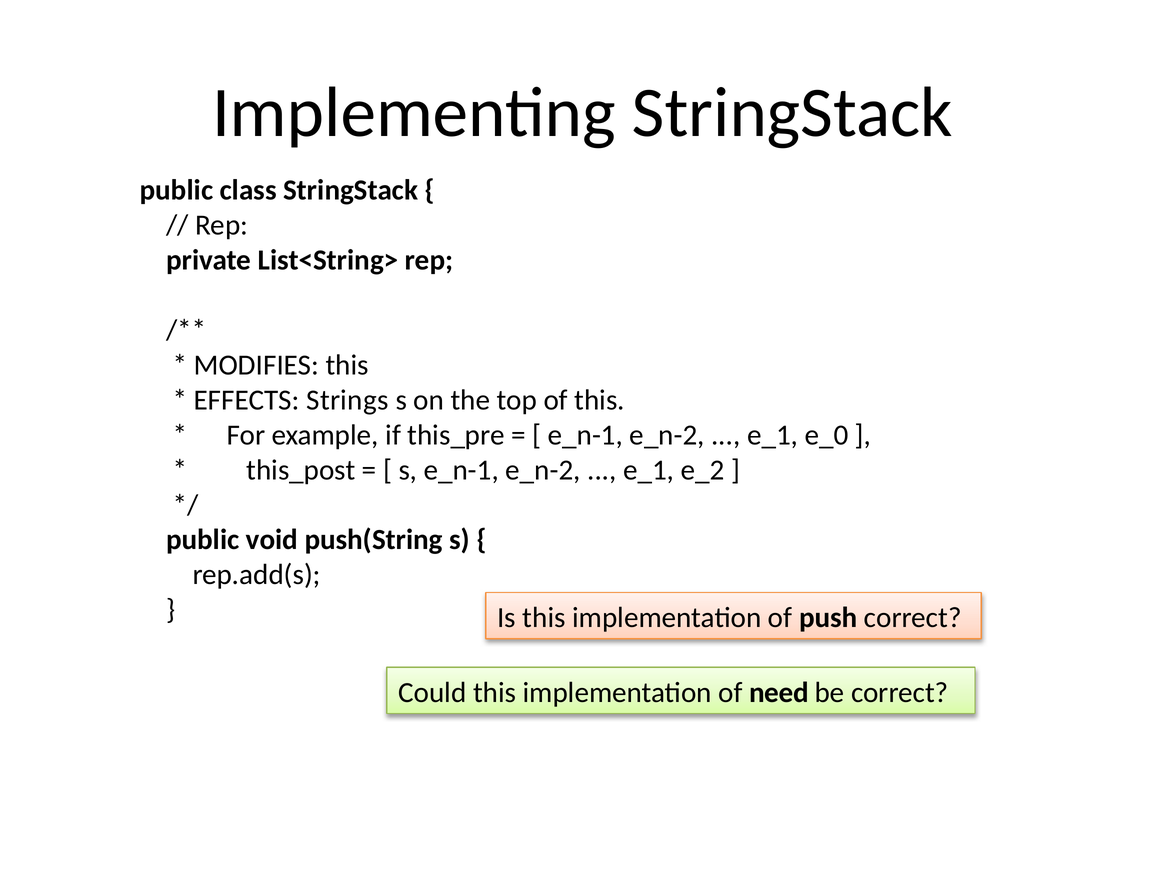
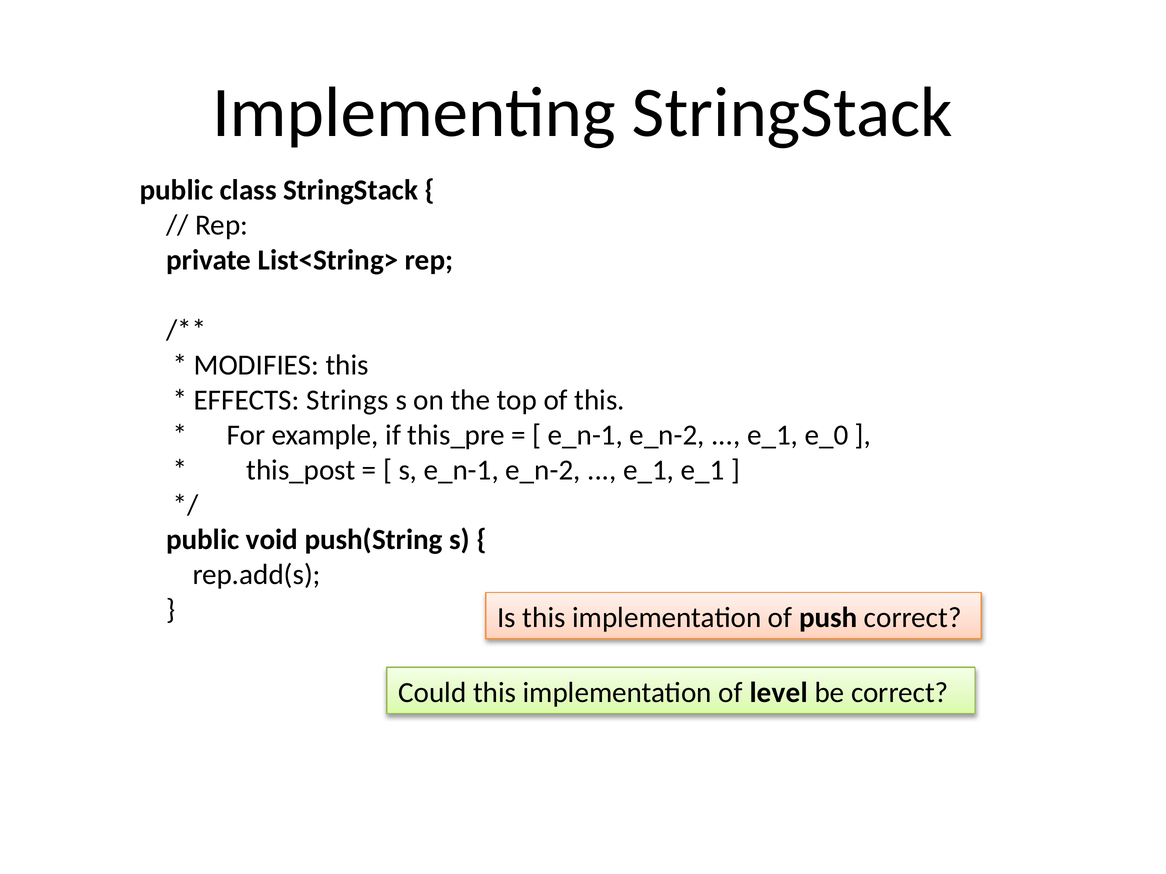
e_1 e_2: e_2 -> e_1 (703, 470)
need: need -> level (779, 693)
